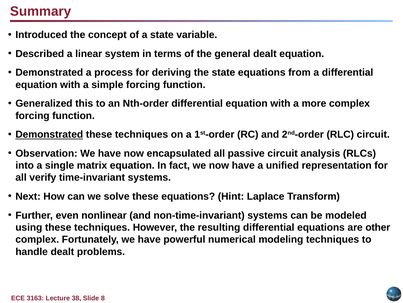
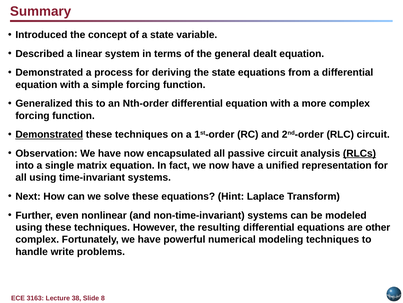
RLCs underline: none -> present (359, 153)
all verify: verify -> using (43, 177)
handle dealt: dealt -> write (62, 251)
